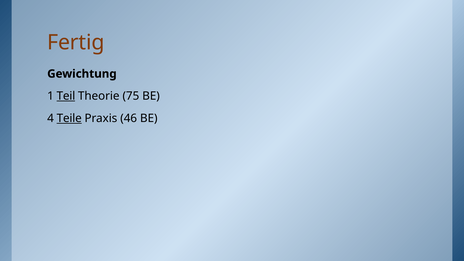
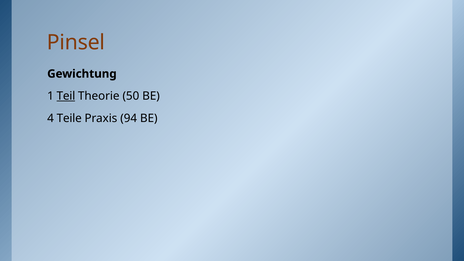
Fertig: Fertig -> Pinsel (76, 42)
75: 75 -> 50 (131, 96)
Teile underline: present -> none (69, 118)
46: 46 -> 94 (129, 118)
